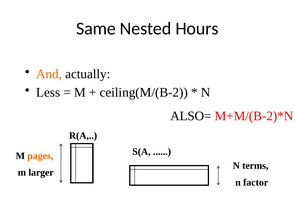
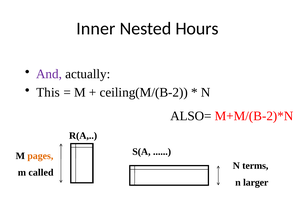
Same: Same -> Inner (96, 29)
And colour: orange -> purple (49, 74)
Less: Less -> This (48, 93)
larger: larger -> called (41, 173)
factor: factor -> larger (256, 183)
